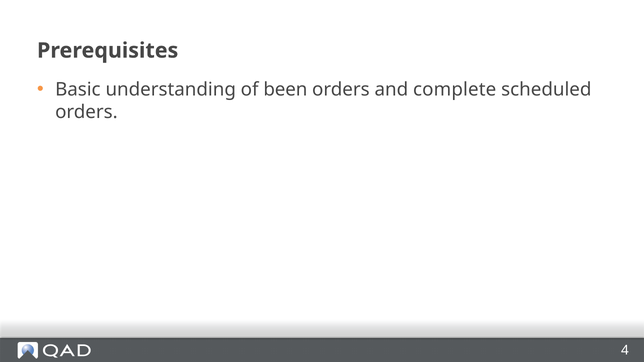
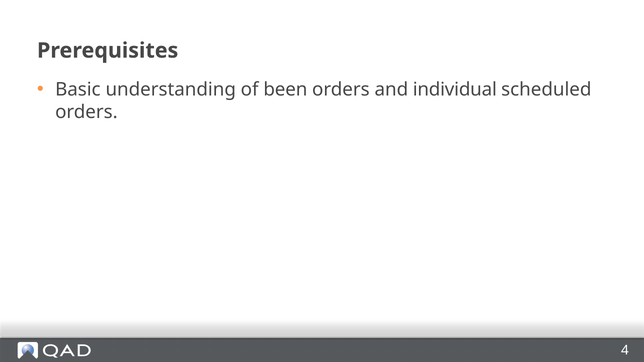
complete: complete -> individual (455, 90)
